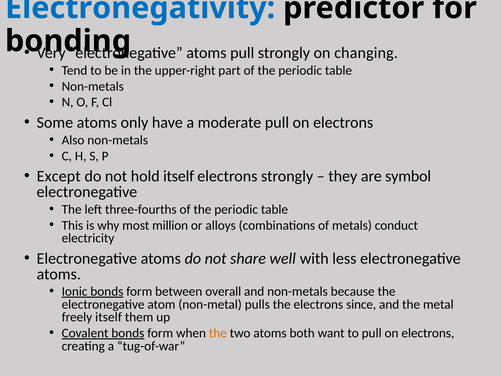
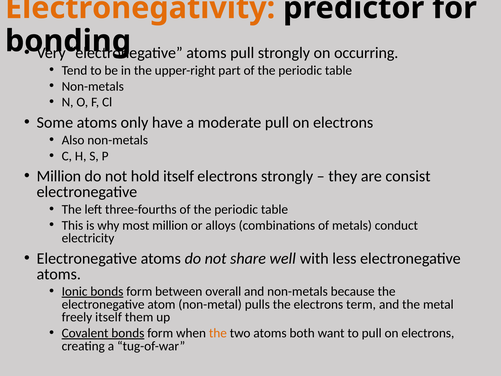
Electronegativity colour: blue -> orange (140, 8)
changing: changing -> occurring (366, 53)
Except: Except -> Million (59, 176)
symbol: symbol -> consist (408, 176)
since: since -> term (361, 304)
